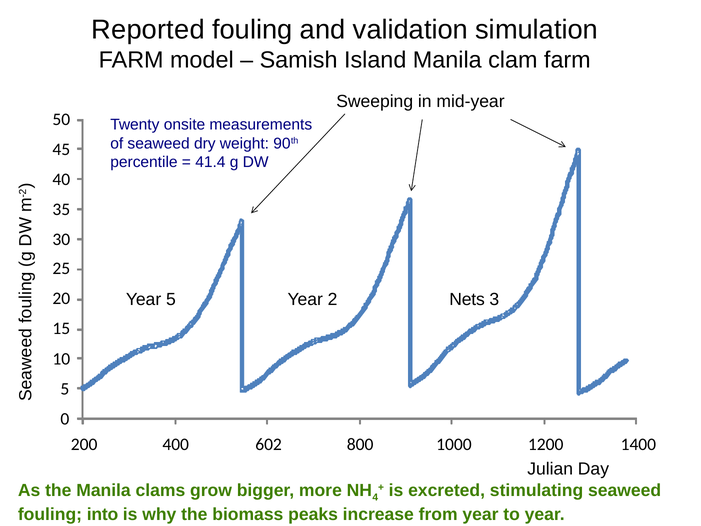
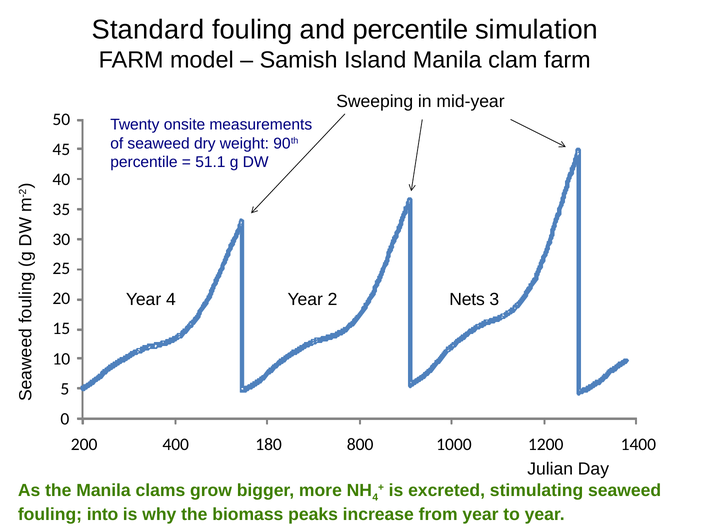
Reported: Reported -> Standard (148, 30)
and validation: validation -> percentile (411, 30)
41.4: 41.4 -> 51.1 (210, 162)
Year 5: 5 -> 4 (171, 299)
602: 602 -> 180 (269, 444)
